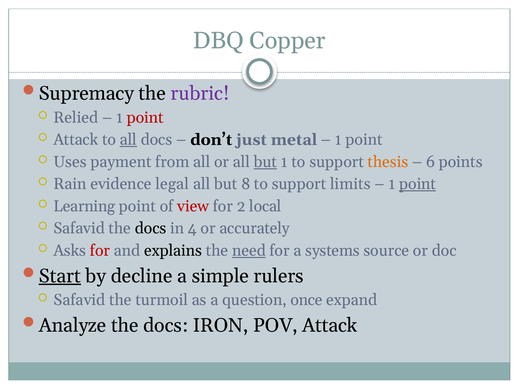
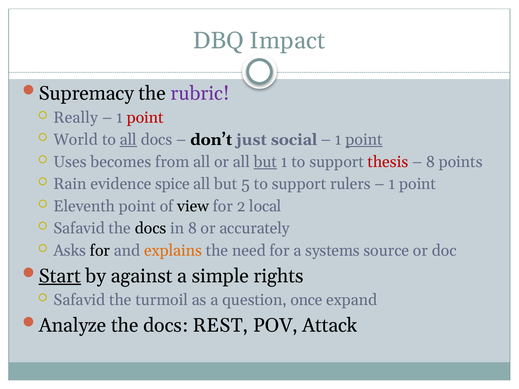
Copper: Copper -> Impact (288, 41)
Relied: Relied -> Really (76, 118)
Attack: Attack -> World (76, 140)
metal: metal -> social (294, 140)
point underline: none -> present (364, 140)
payment: payment -> becomes (121, 162)
thesis colour: orange -> red (388, 162)
6: 6 -> 8 (431, 162)
legal: legal -> spice (172, 184)
8: 8 -> 5 (246, 184)
limits: limits -> rulers (350, 184)
point underline: present -> none (418, 184)
Learning: Learning -> Eleventh (84, 206)
view colour: red -> black (193, 206)
in 4: 4 -> 8 (192, 229)
for colour: red -> black (100, 251)
explains colour: black -> orange (173, 251)
need underline: present -> none (249, 251)
decline: decline -> against (142, 276)
rulers: rulers -> rights (279, 276)
IRON: IRON -> REST (220, 326)
